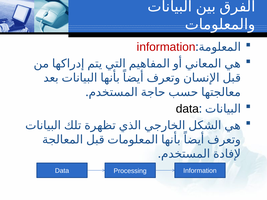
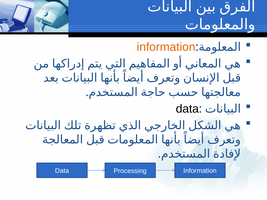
information colour: red -> orange (166, 47)
